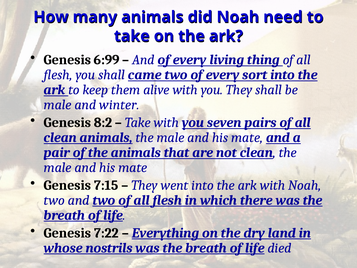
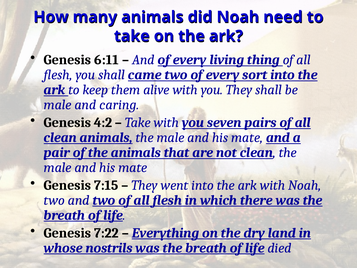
6:99: 6:99 -> 6:11 (106, 60)
winter: winter -> caring (119, 105)
8:2: 8:2 -> 4:2 (103, 122)
